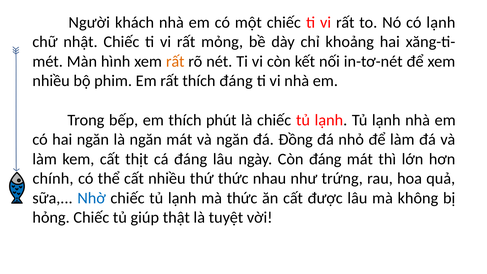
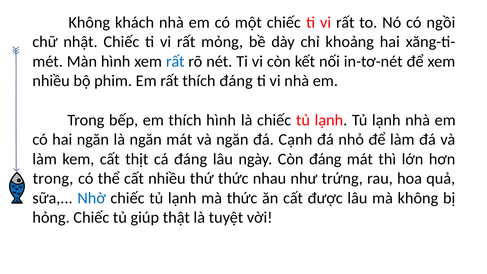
Người: Người -> Không (89, 22)
có lạnh: lạnh -> ngồi (441, 22)
rất colour: orange -> blue (175, 61)
thích phút: phút -> hình (221, 120)
Đồng: Đồng -> Cạnh (295, 140)
chính: chính -> trong (53, 179)
